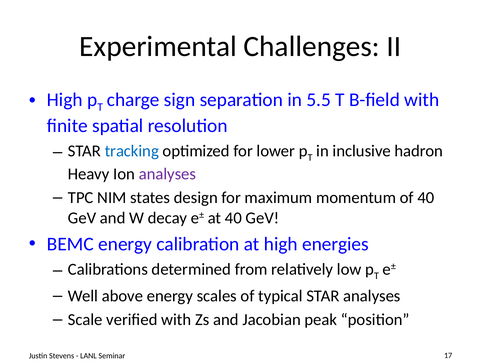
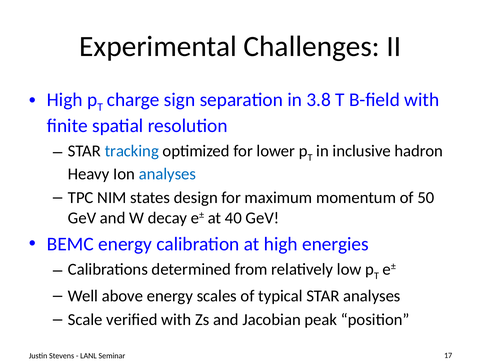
5.5: 5.5 -> 3.8 (319, 100)
analyses colour: purple -> blue (167, 174)
of 40: 40 -> 50 (426, 198)
